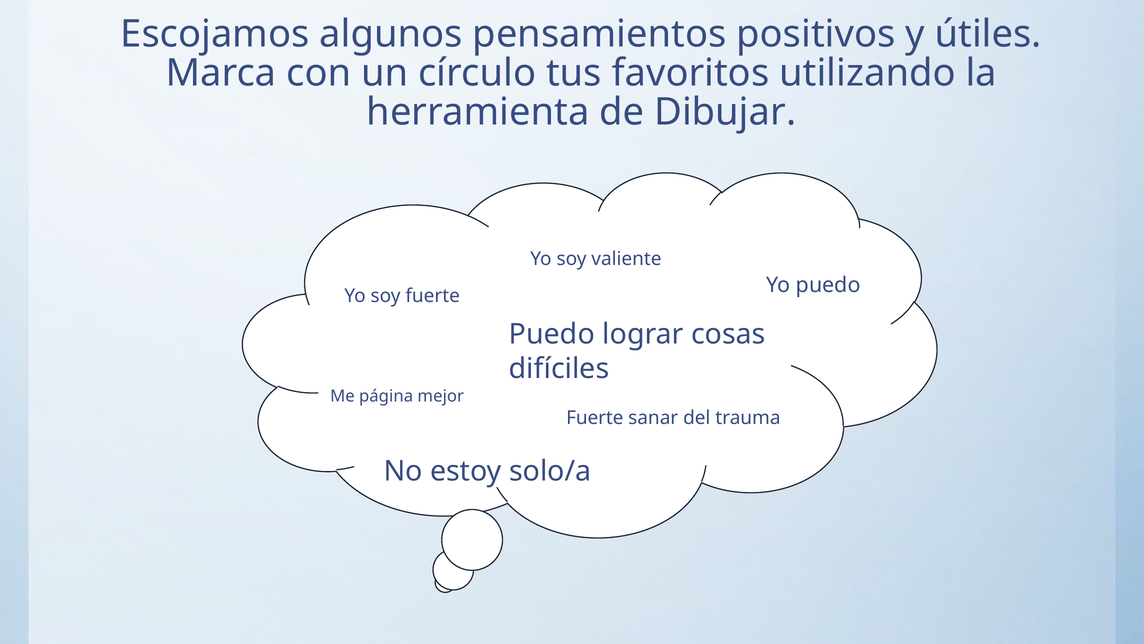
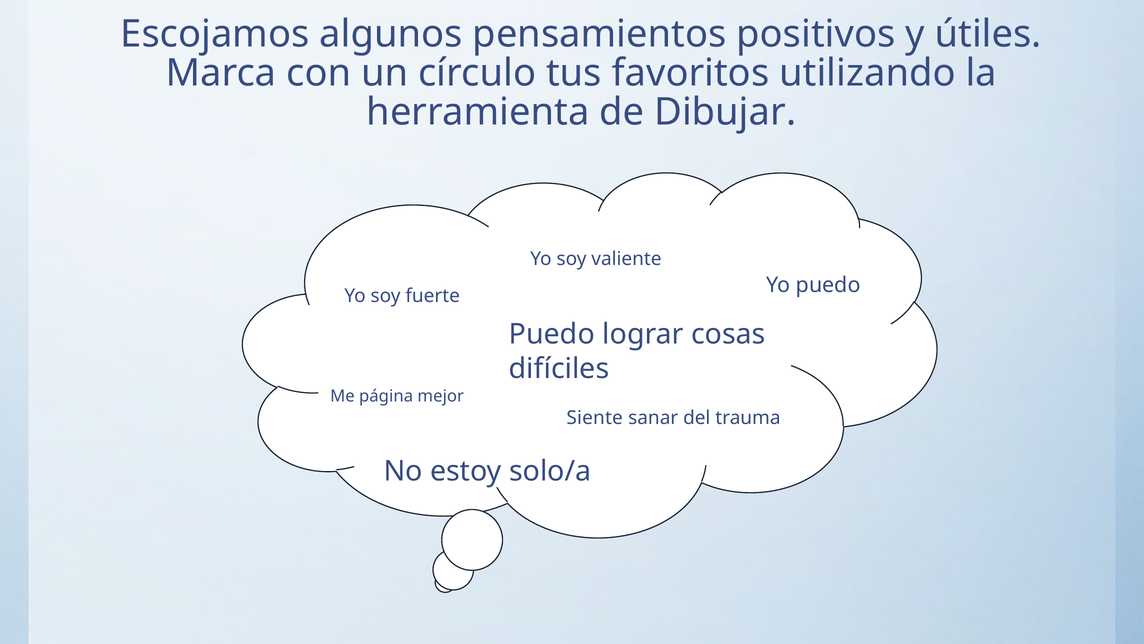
Fuerte: Fuerte -> Siente (595, 418)
